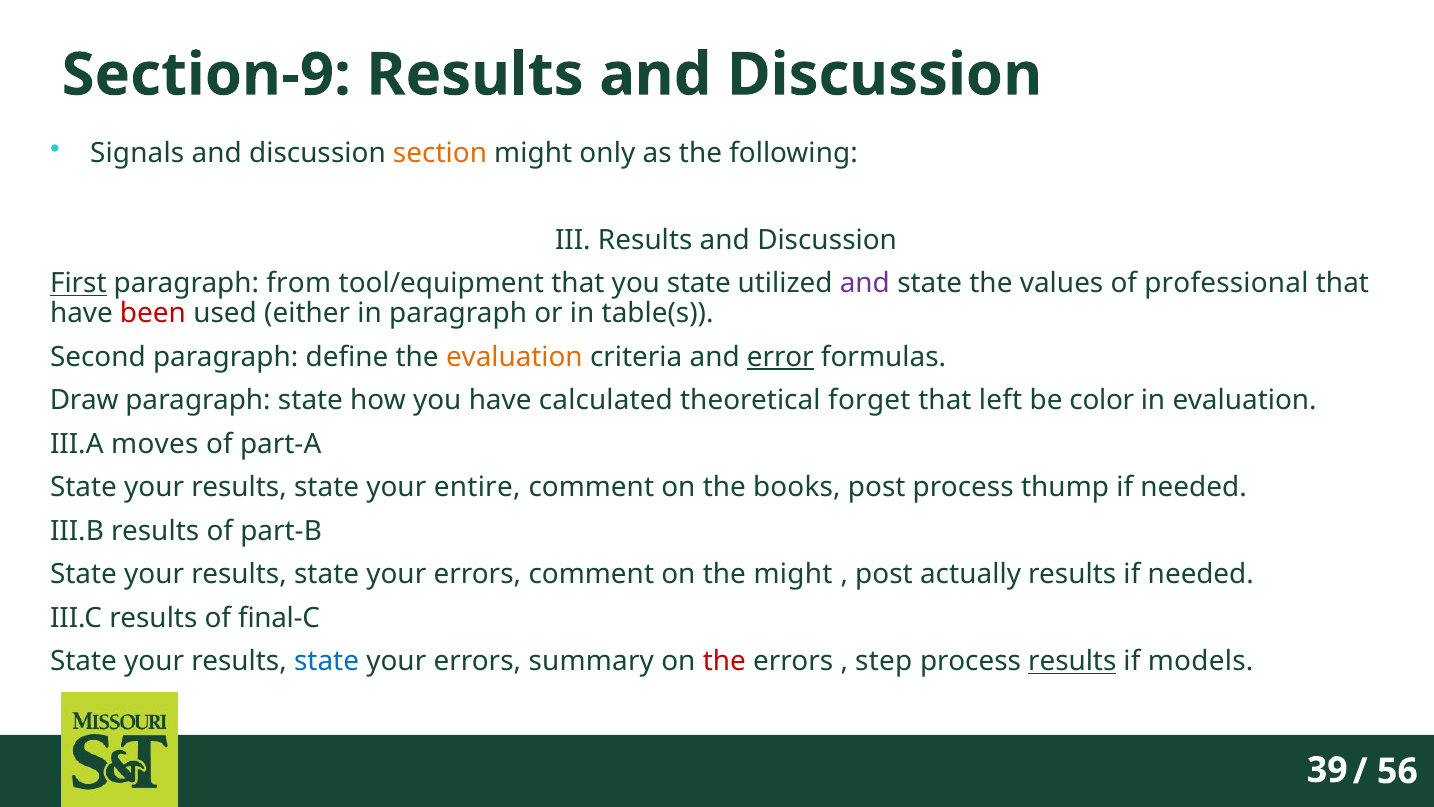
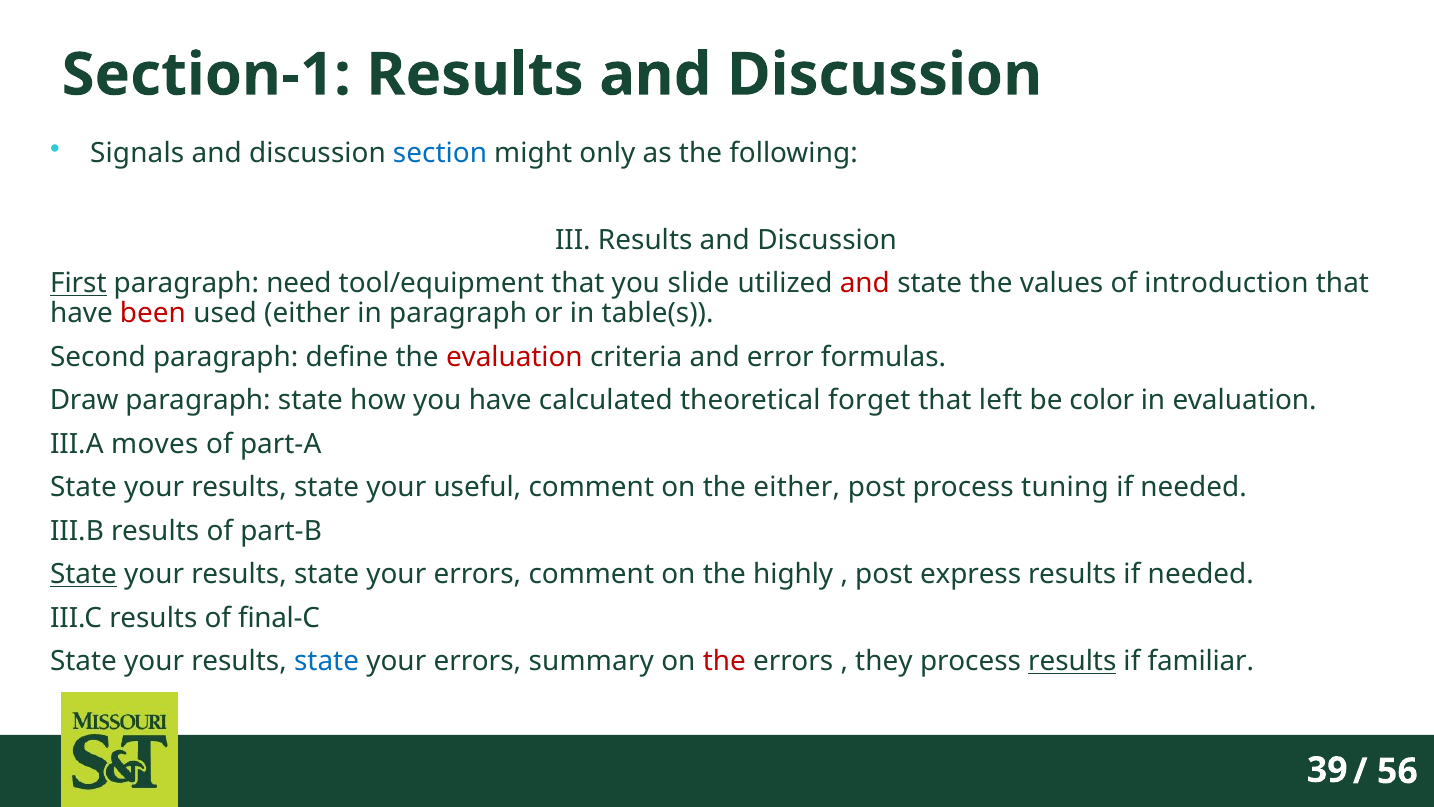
Section-9: Section-9 -> Section-1 (206, 75)
section colour: orange -> blue (440, 153)
from: from -> need (299, 283)
you state: state -> slide (699, 283)
and colour: purple -> red (865, 283)
professional: professional -> introduction (1226, 283)
evaluation colour: orange -> red (514, 357)
error underline: present -> none (780, 357)
entire: entire -> useful (477, 487)
the books: books -> either (797, 487)
thump: thump -> tuning (1065, 487)
State underline: none -> present (83, 574)
the might: might -> highly (793, 574)
actually: actually -> express (971, 574)
step: step -> they (884, 661)
models: models -> familiar (1201, 661)
